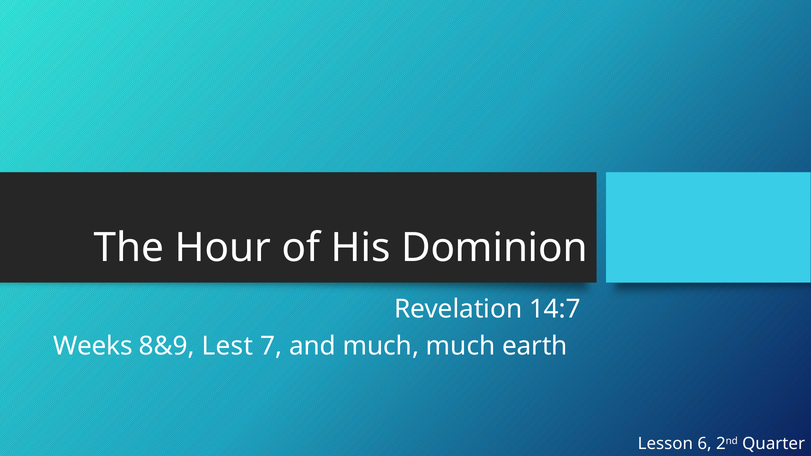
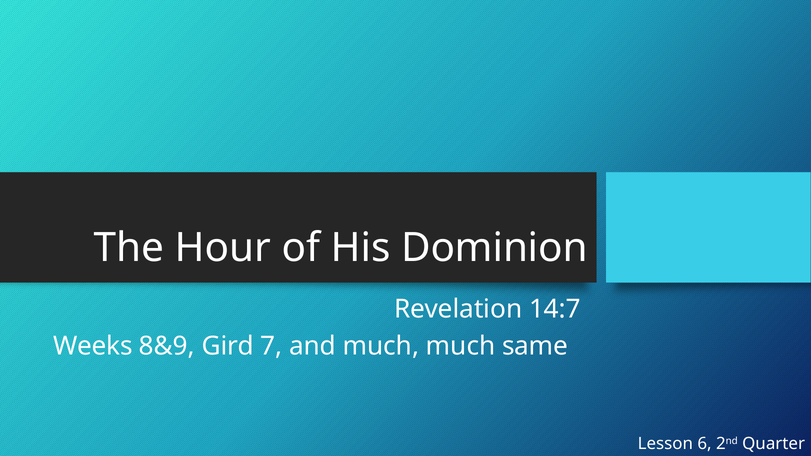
Lest: Lest -> Gird (228, 346)
earth: earth -> same (535, 346)
